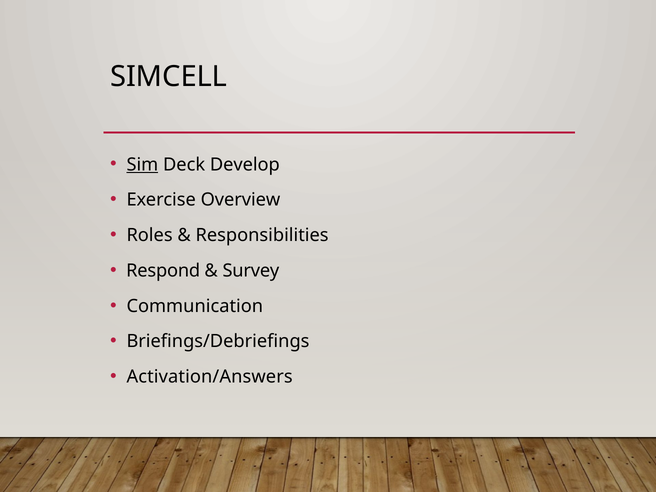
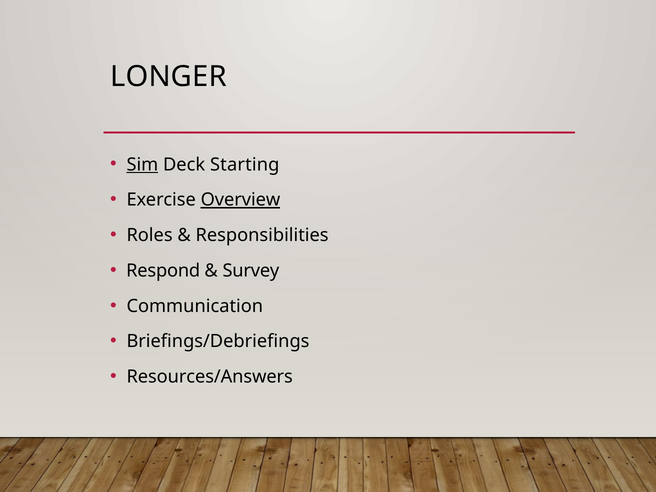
SIMCELL: SIMCELL -> LONGER (169, 77)
Develop: Develop -> Starting (245, 164)
Overview underline: none -> present (240, 200)
Activation/Answers: Activation/Answers -> Resources/Answers (210, 377)
